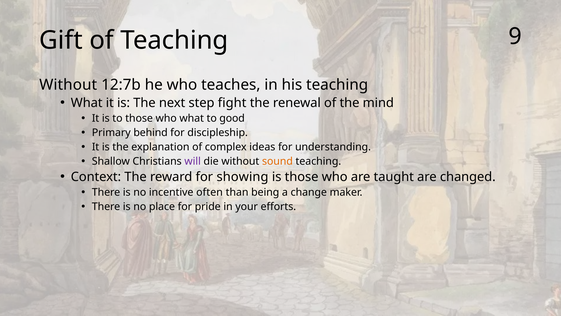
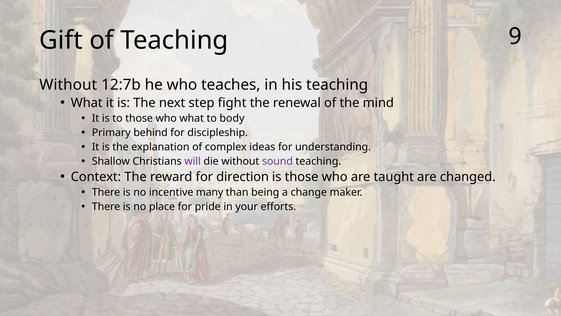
good: good -> body (232, 118)
sound colour: orange -> purple (277, 161)
showing: showing -> direction (243, 177)
often: often -> many (210, 192)
